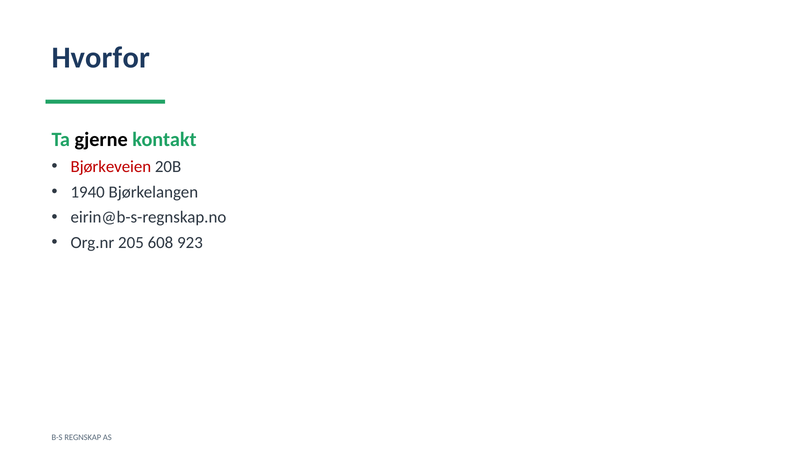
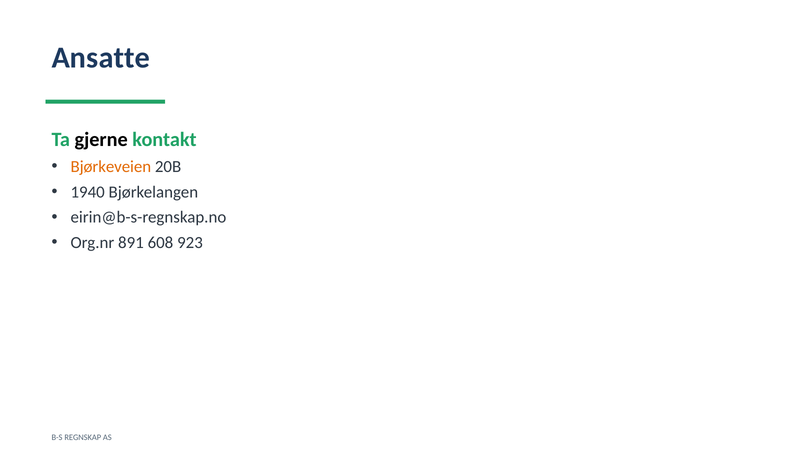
Hvorfor: Hvorfor -> Ansatte (101, 58)
Bjørkeveien colour: red -> orange (111, 167)
205: 205 -> 891 (131, 243)
